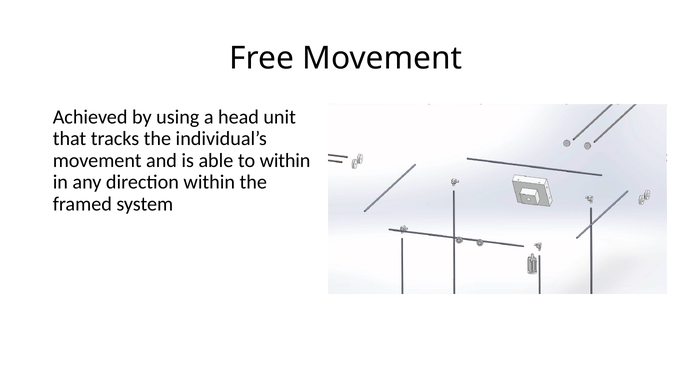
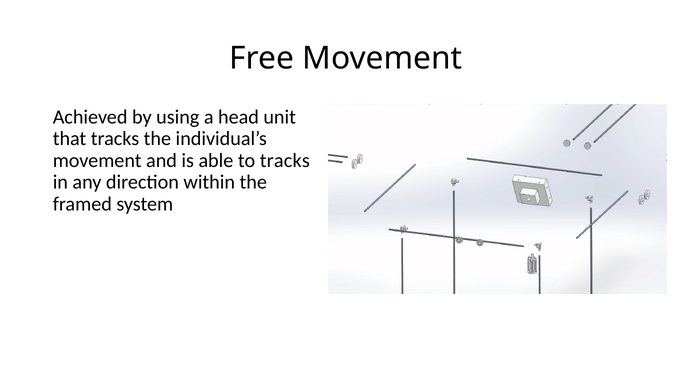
to within: within -> tracks (285, 161)
